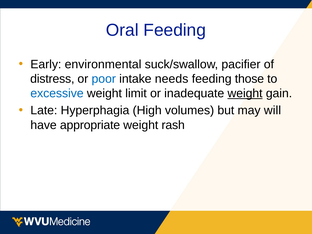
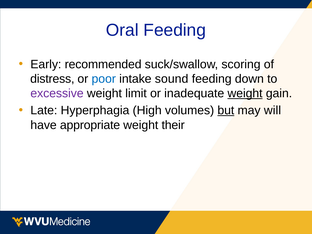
environmental: environmental -> recommended (103, 64)
pacifier: pacifier -> scoring (241, 64)
needs: needs -> sound (172, 79)
those: those -> down (249, 79)
excessive colour: blue -> purple (57, 93)
but underline: none -> present (226, 110)
rash: rash -> their (173, 125)
